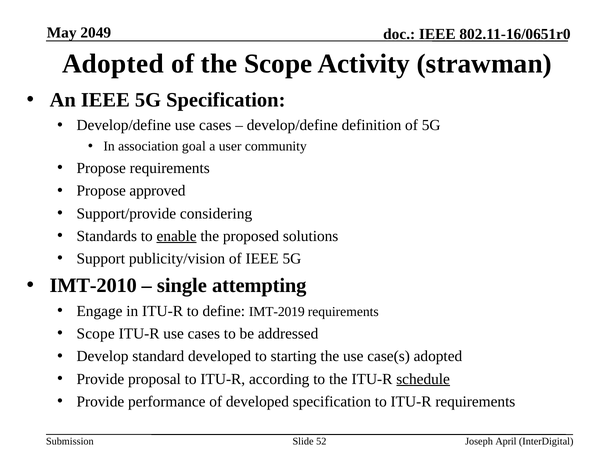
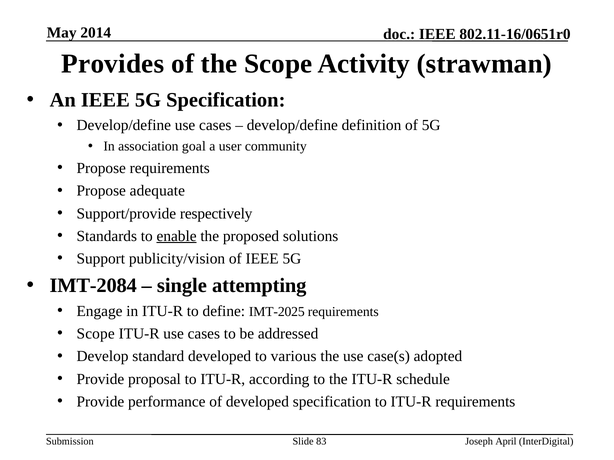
2049: 2049 -> 2014 (96, 33)
Adopted: Adopted -> Provides (113, 64)
approved: approved -> adequate (157, 191)
considering: considering -> respectively (216, 214)
IMT-2010: IMT-2010 -> IMT-2084 (93, 286)
IMT-2019: IMT-2019 -> IMT-2025 (277, 312)
starting: starting -> various (294, 357)
schedule underline: present -> none (423, 379)
52: 52 -> 83 (321, 442)
